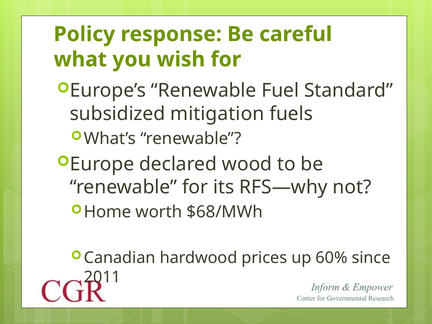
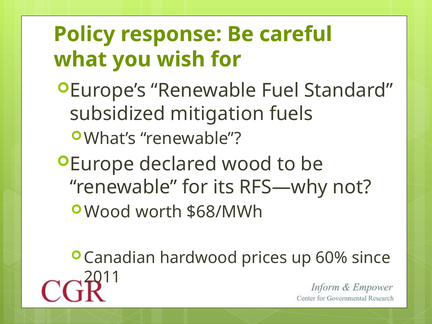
Home: Home -> Wood (107, 212)
